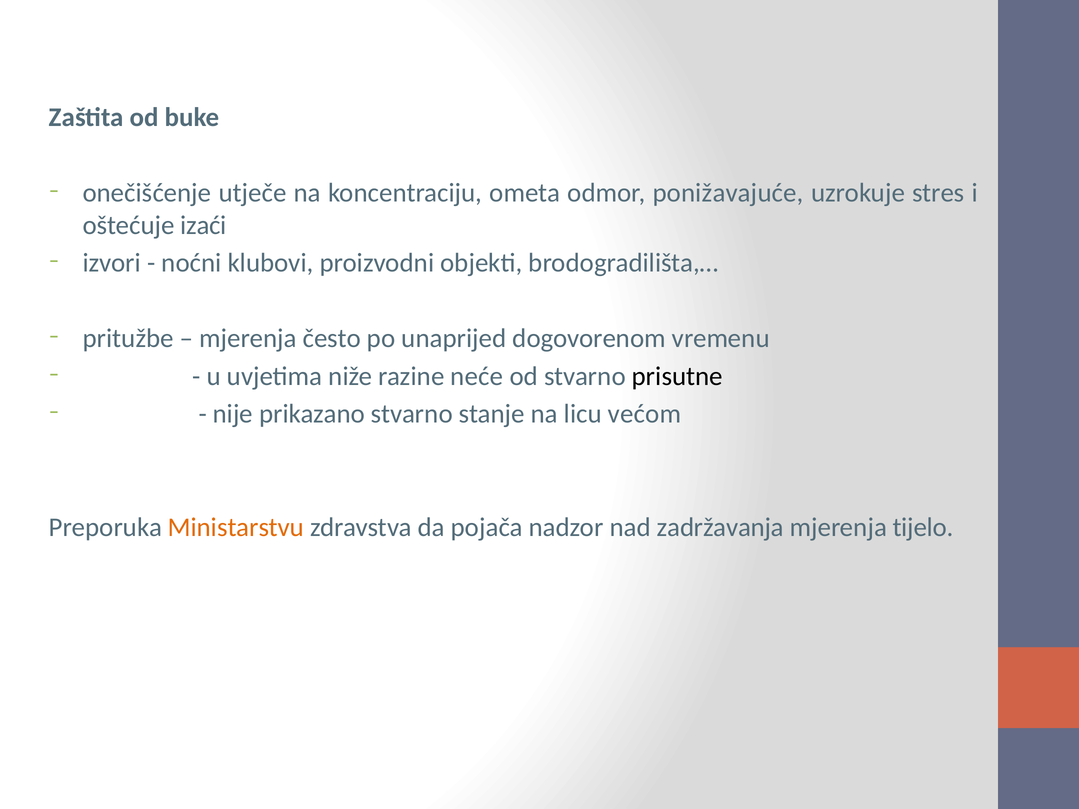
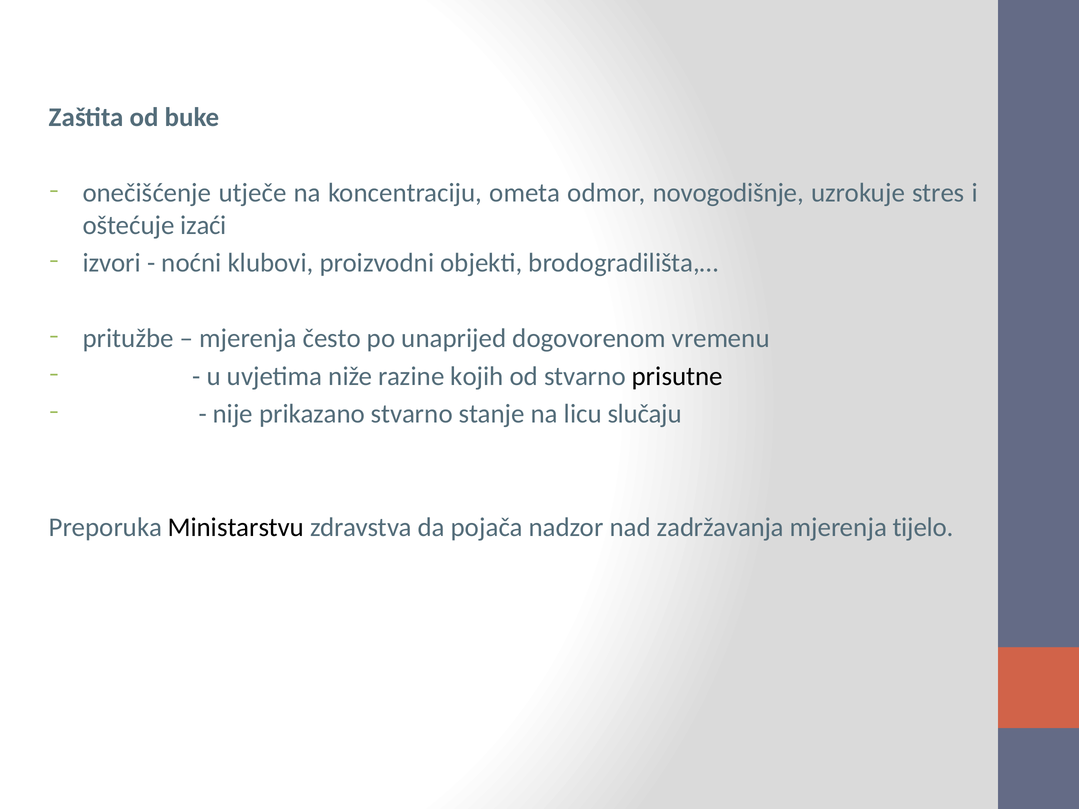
ponižavajuće: ponižavajuće -> novogodišnje (728, 193)
neće: neće -> kojih (477, 376)
većom: većom -> slučaju (645, 414)
Ministarstvu colour: orange -> black (236, 527)
